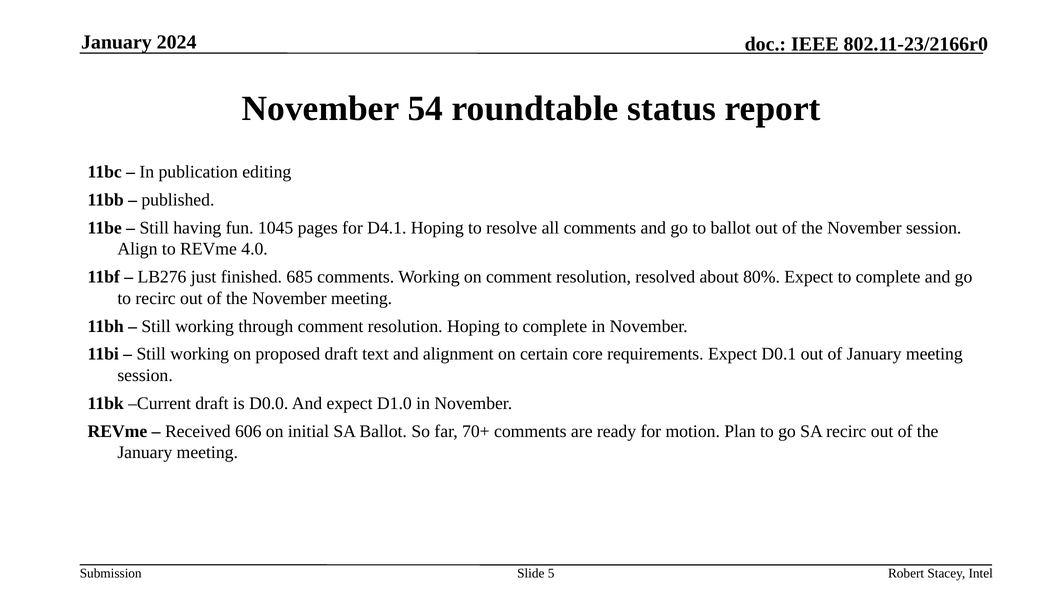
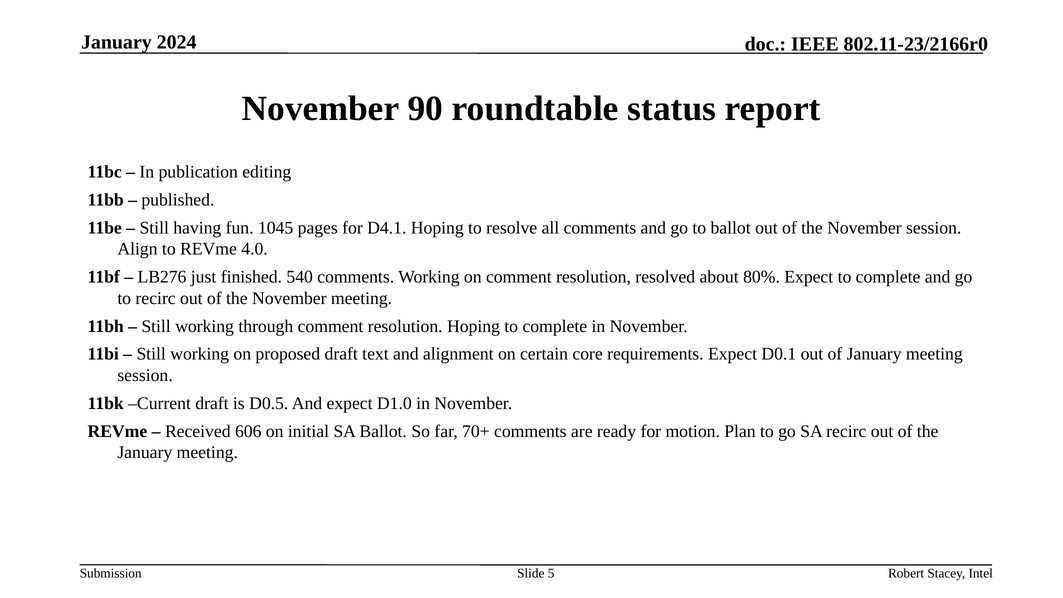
54: 54 -> 90 (425, 109)
685: 685 -> 540 (300, 277)
D0.0: D0.0 -> D0.5 (269, 403)
